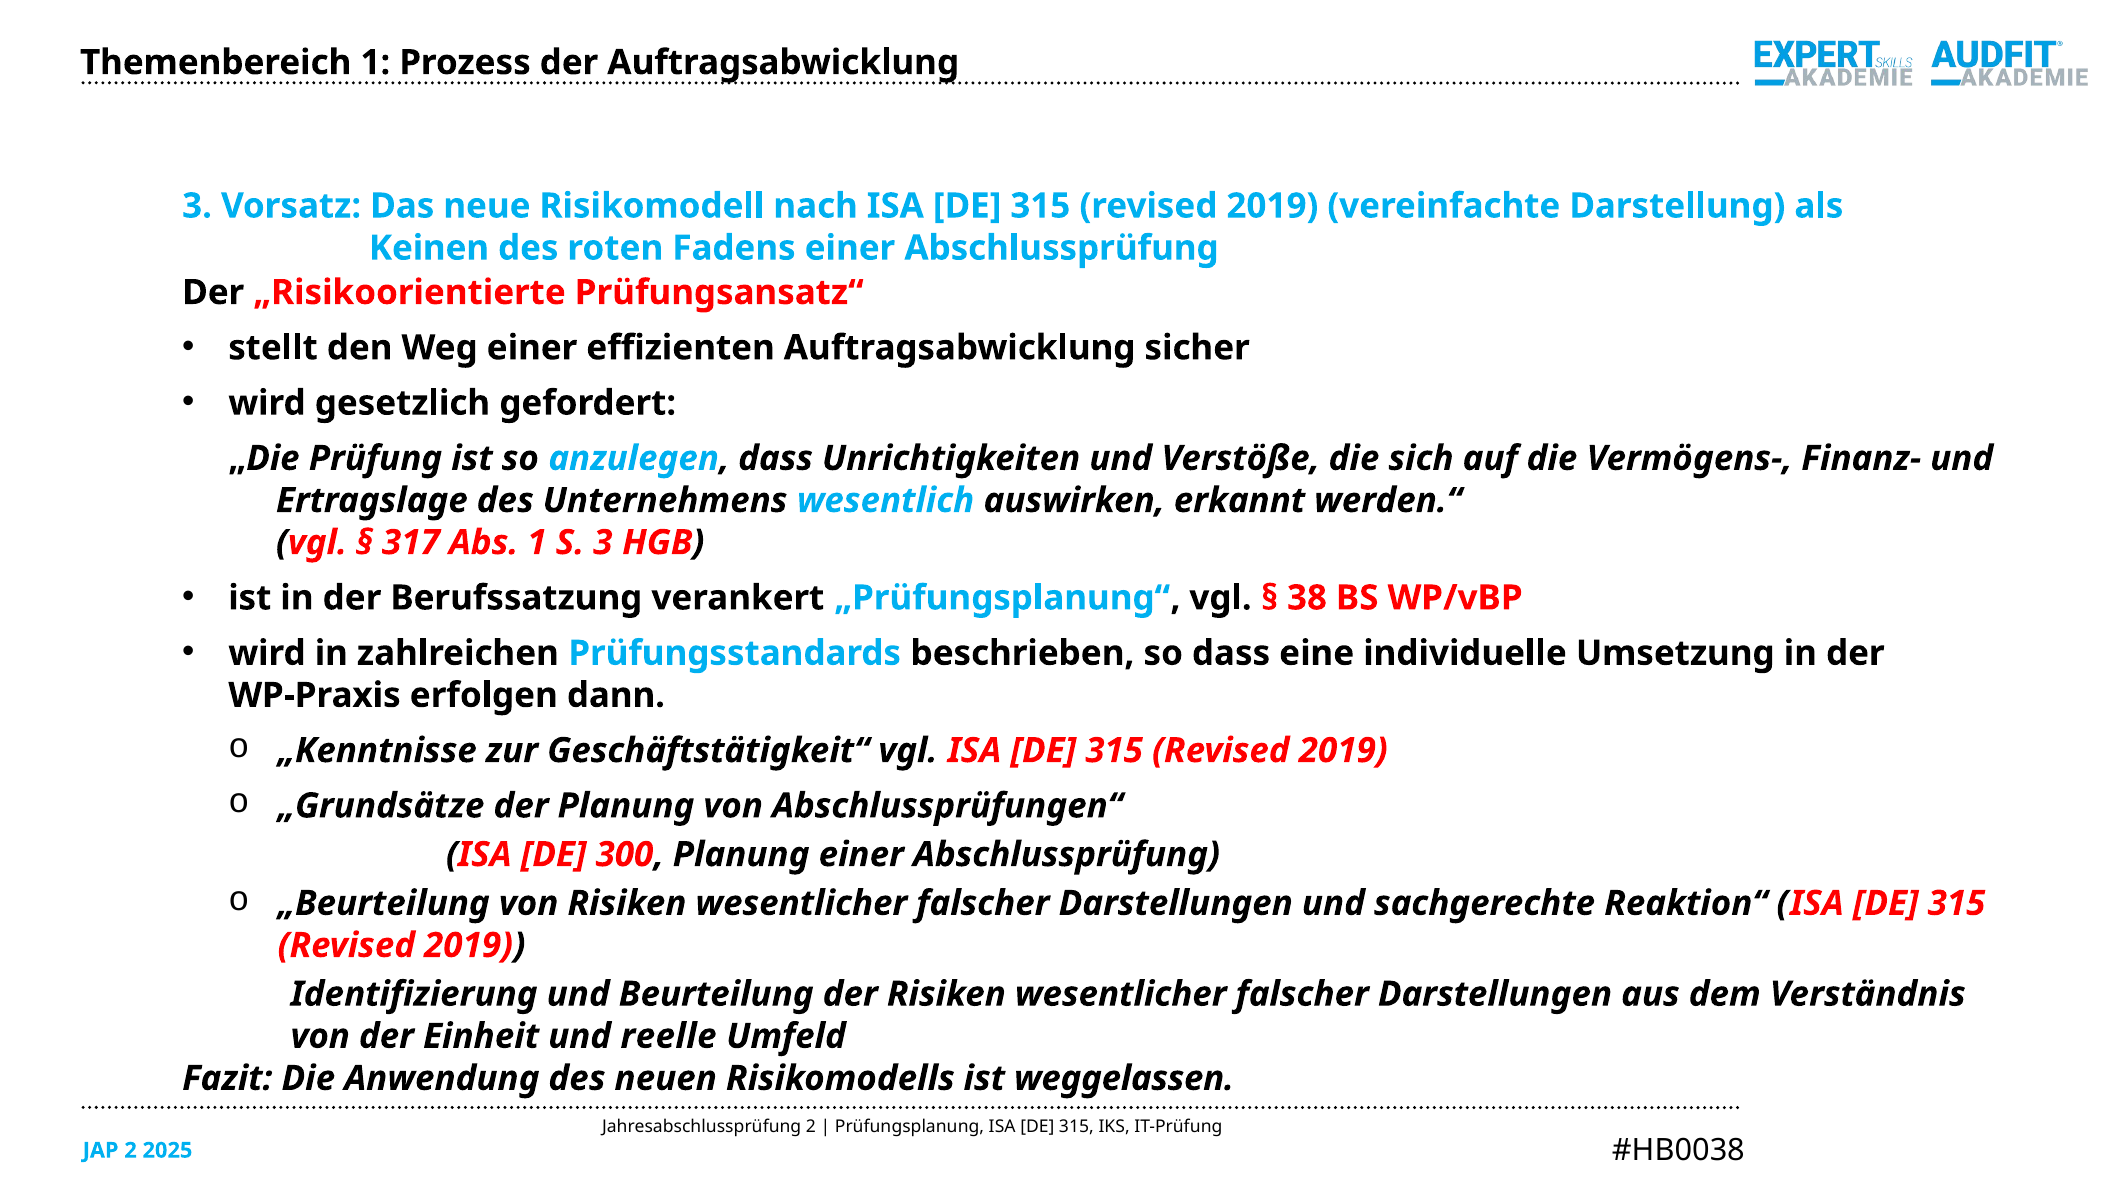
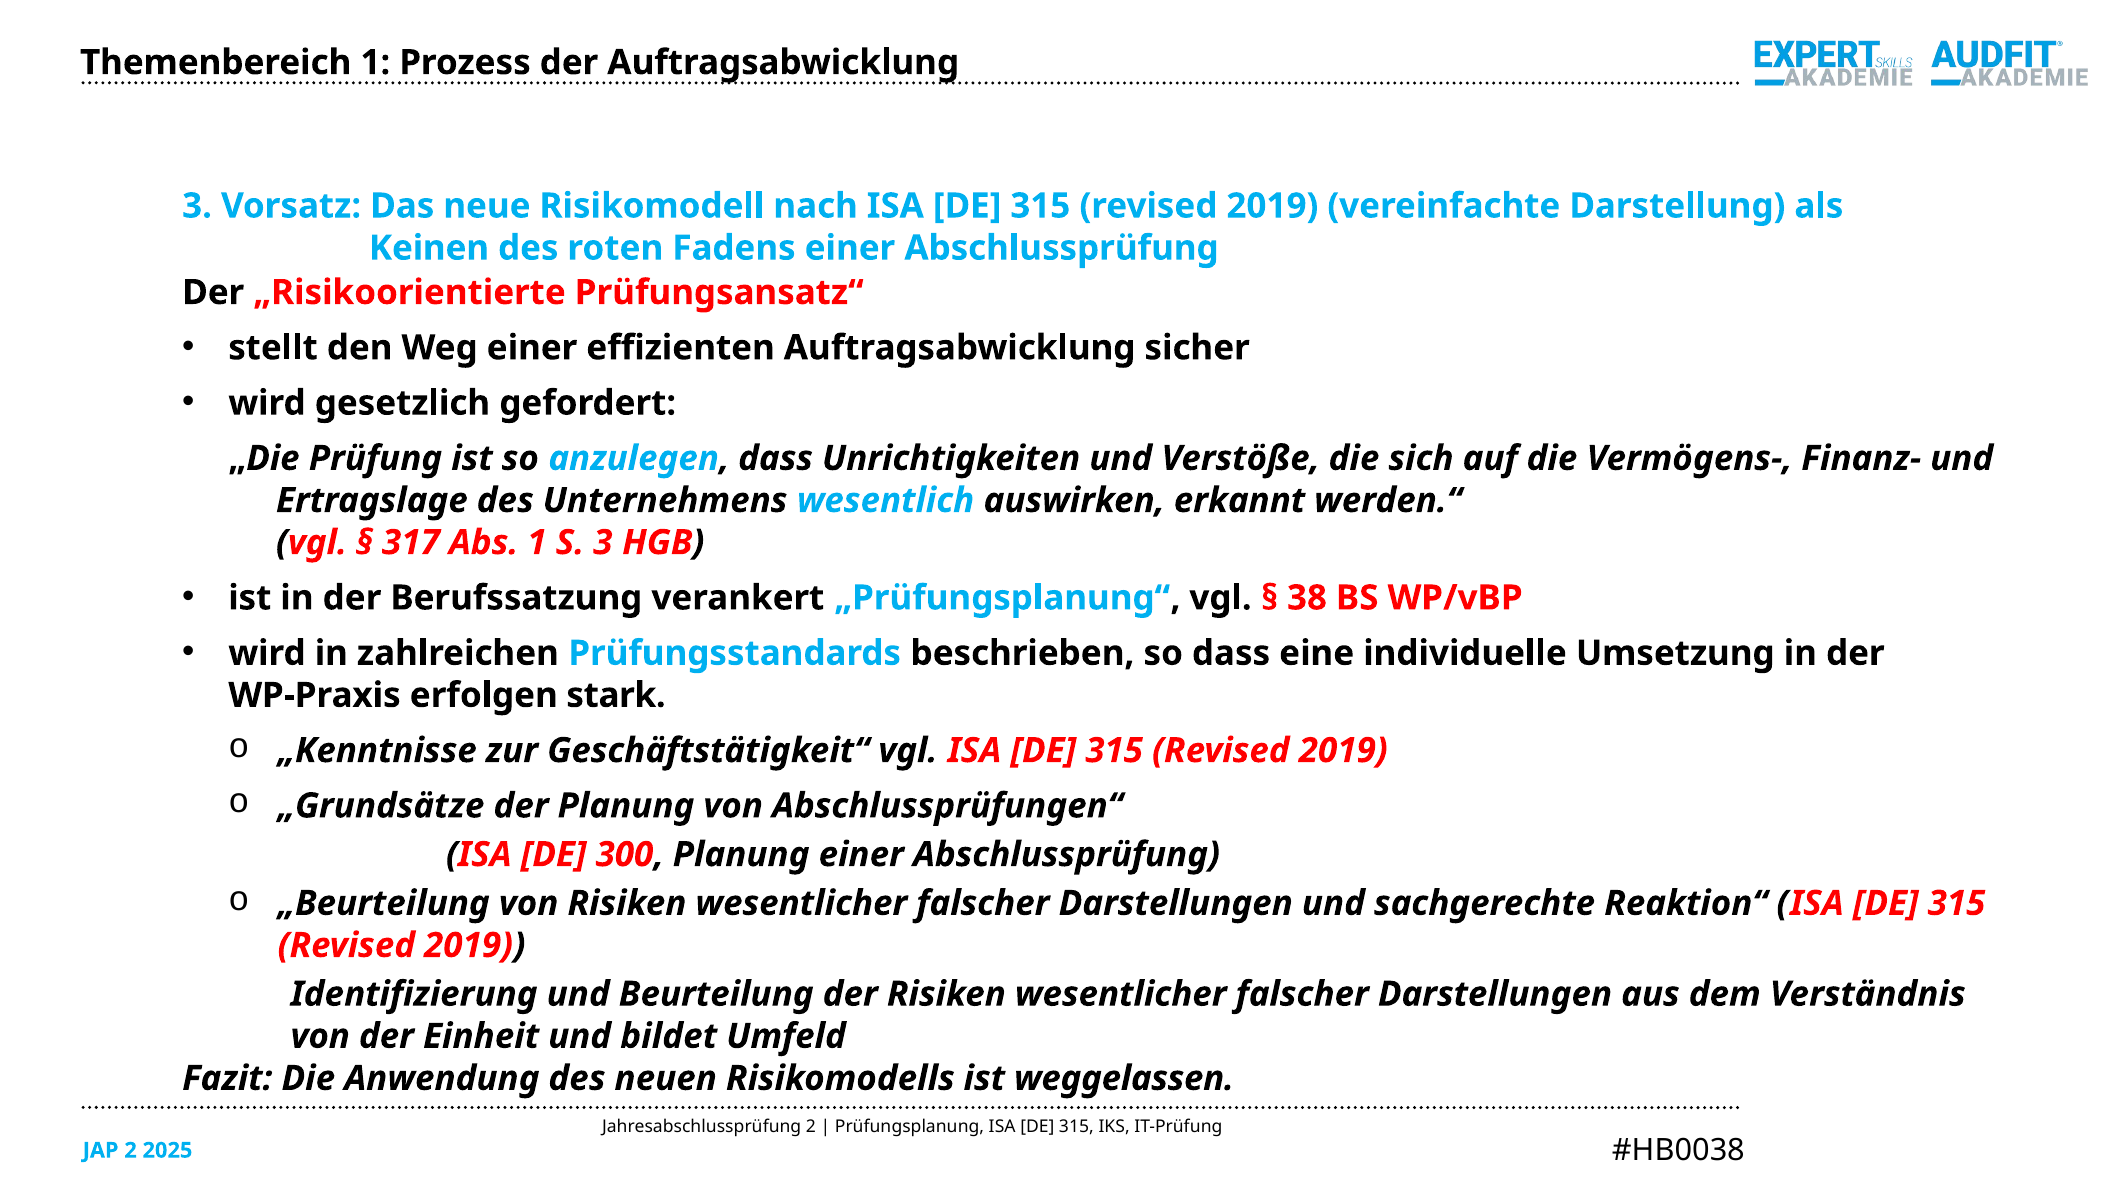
dann: dann -> stark (616, 695)
reelle: reelle -> bildet (669, 1036)
